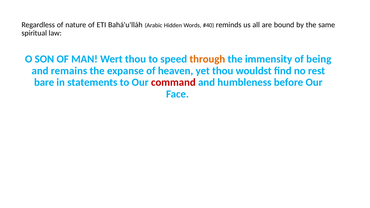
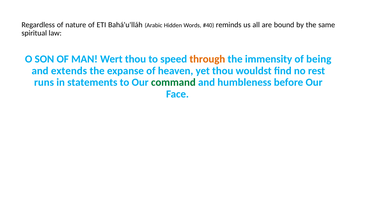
remains: remains -> extends (69, 71)
bare: bare -> runs (44, 82)
command colour: red -> green (173, 82)
